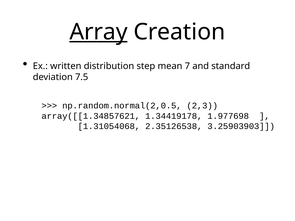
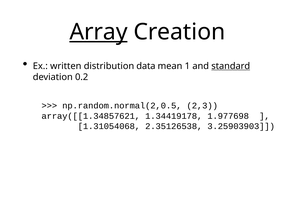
step: step -> data (146, 66)
7: 7 -> 1 (187, 66)
standard underline: none -> present (231, 66)
7.5: 7.5 -> 0.2 (82, 77)
